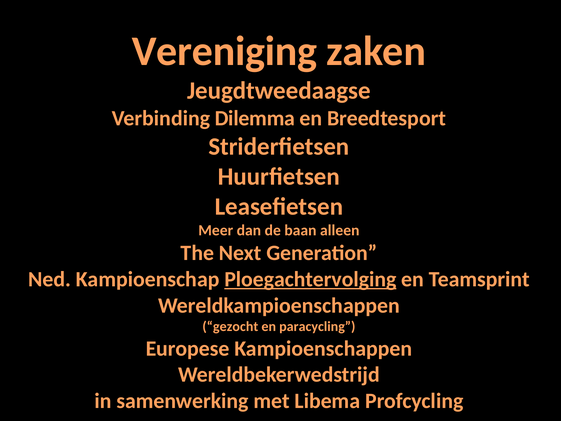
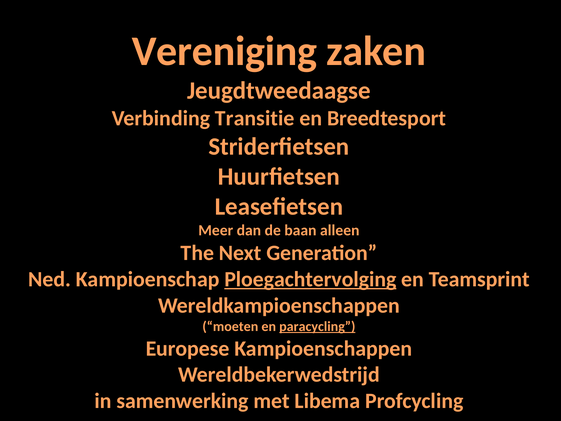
Dilemma: Dilemma -> Transitie (255, 118)
gezocht: gezocht -> moeten (230, 326)
paracycling underline: none -> present (317, 326)
